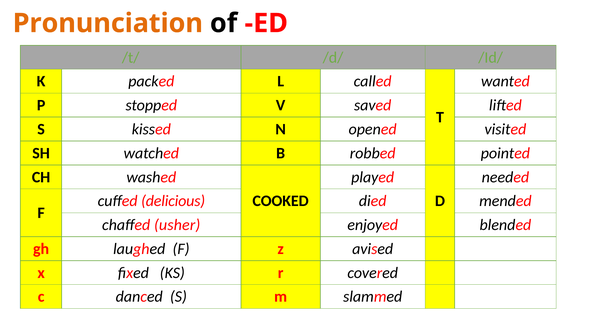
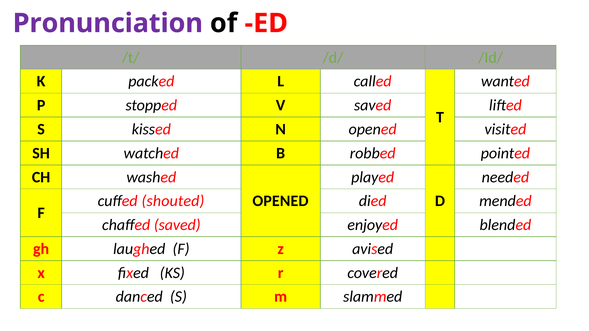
Pronunciation colour: orange -> purple (108, 23)
delicious: delicious -> shouted (173, 201)
COOKED: COOKED -> OPENED (280, 201)
chaffed usher: usher -> saved (177, 225)
